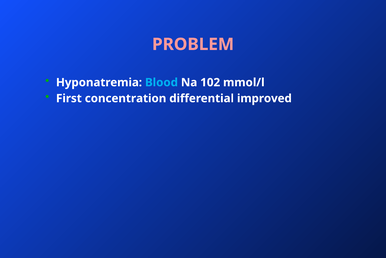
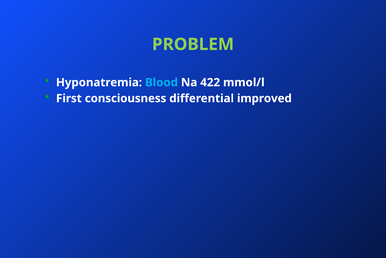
PROBLEM colour: pink -> light green (193, 44)
102: 102 -> 422 (210, 83)
concentration: concentration -> consciousness (126, 99)
